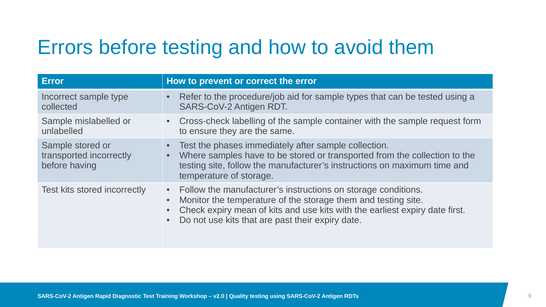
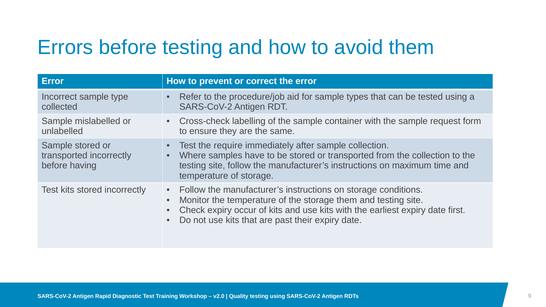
phases: phases -> require (228, 145)
mean: mean -> occur (245, 210)
